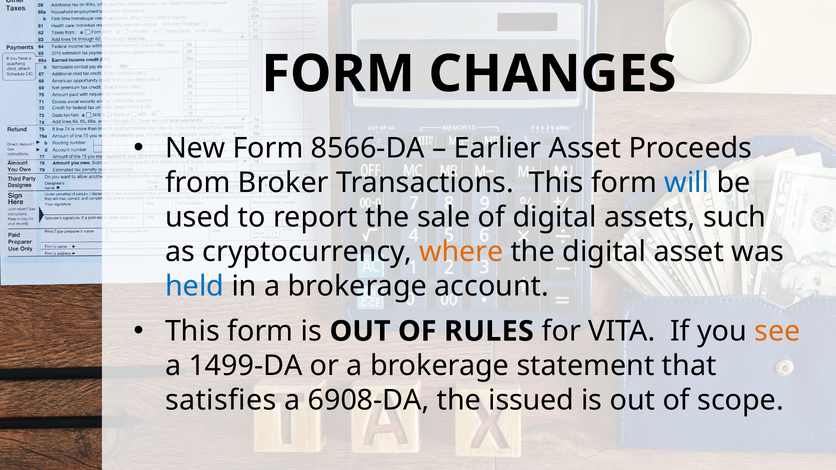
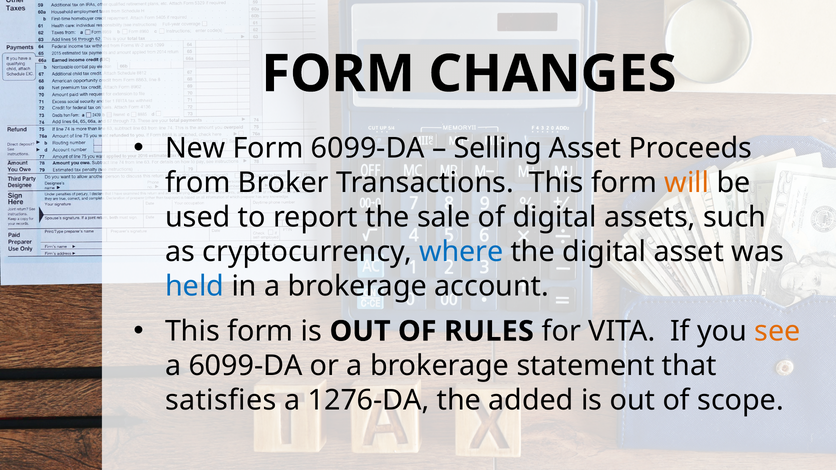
Form 8566-DA: 8566-DA -> 6099-DA (368, 149)
Earlier: Earlier -> Selling (498, 149)
will colour: blue -> orange (687, 183)
where colour: orange -> blue (461, 252)
a 1499-DA: 1499-DA -> 6099-DA (246, 366)
6908-DA: 6908-DA -> 1276-DA (369, 400)
issued: issued -> added (531, 400)
